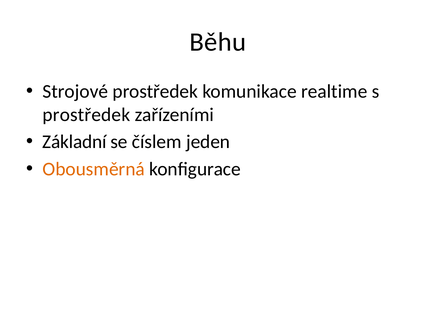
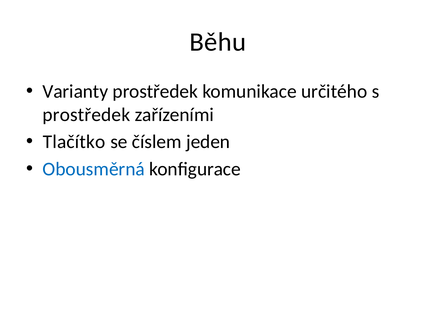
Strojové: Strojové -> Varianty (75, 91)
realtime: realtime -> určitého (334, 91)
Základní: Základní -> Tlačítko (74, 142)
Obousměrná colour: orange -> blue (94, 169)
